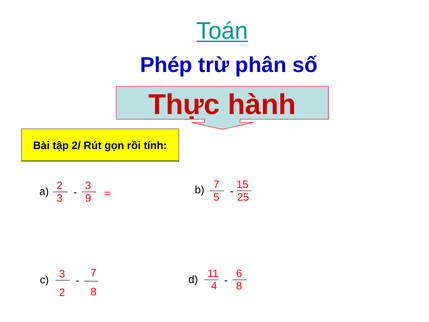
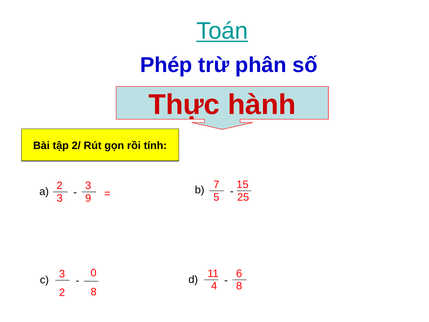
3 7: 7 -> 0 (94, 273)
